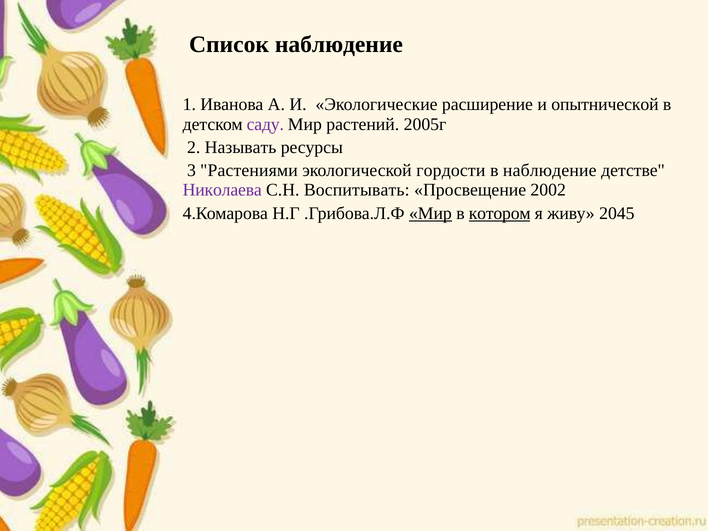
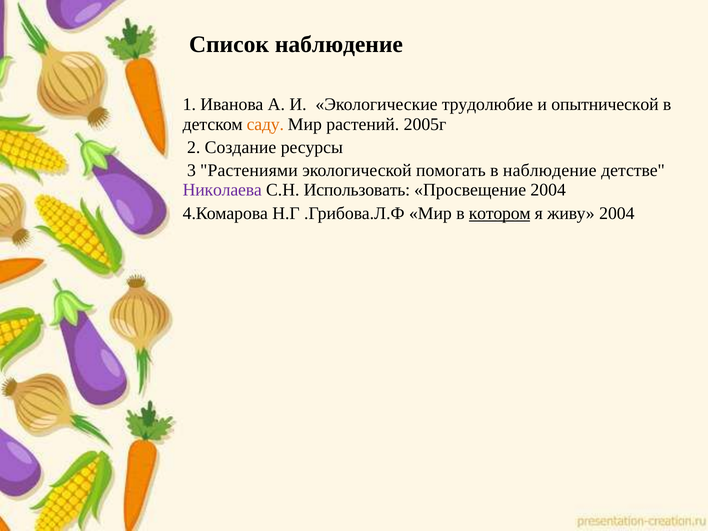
расширение: расширение -> трудолюбие (487, 105)
саду colour: purple -> orange (265, 124)
Называть: Называть -> Создание (241, 147)
гордости: гордости -> помогать (451, 171)
Воспитывать: Воспитывать -> Использовать (357, 190)
Просвещение 2002: 2002 -> 2004 (548, 190)
Мир underline: present -> none (430, 213)
живу 2045: 2045 -> 2004 (617, 213)
